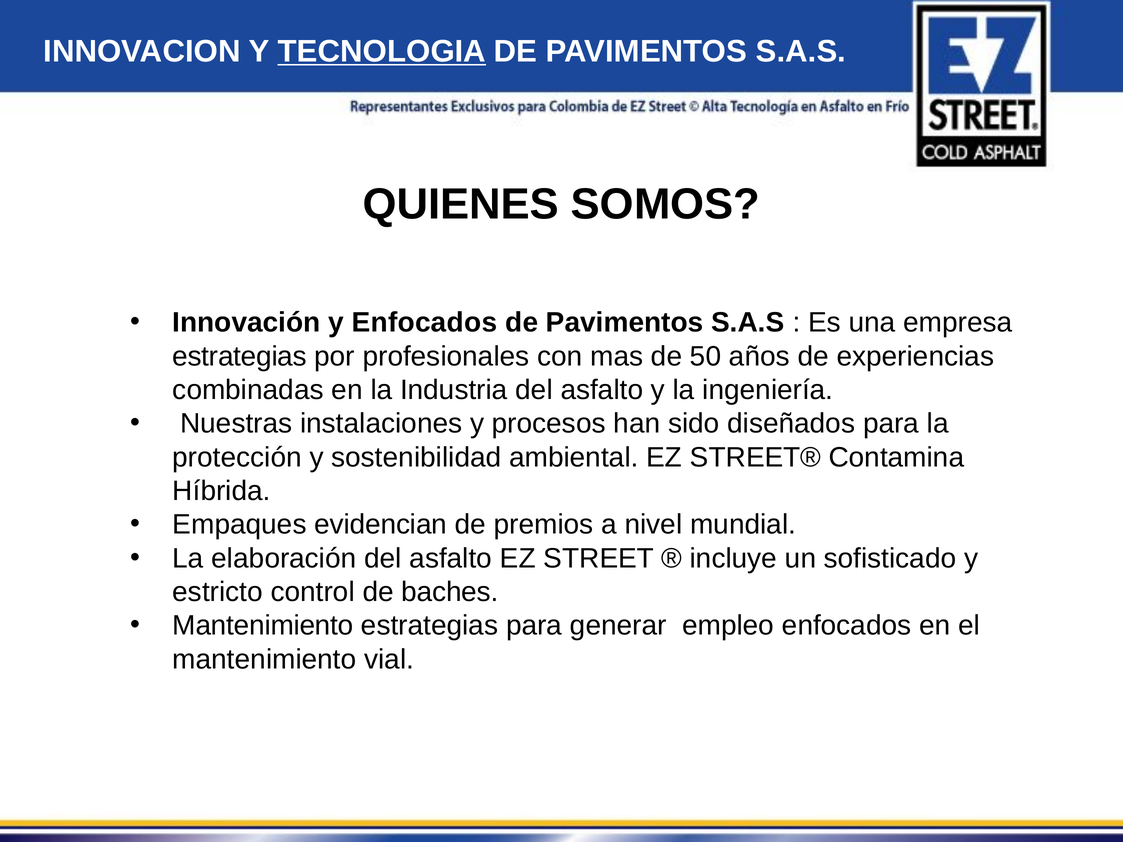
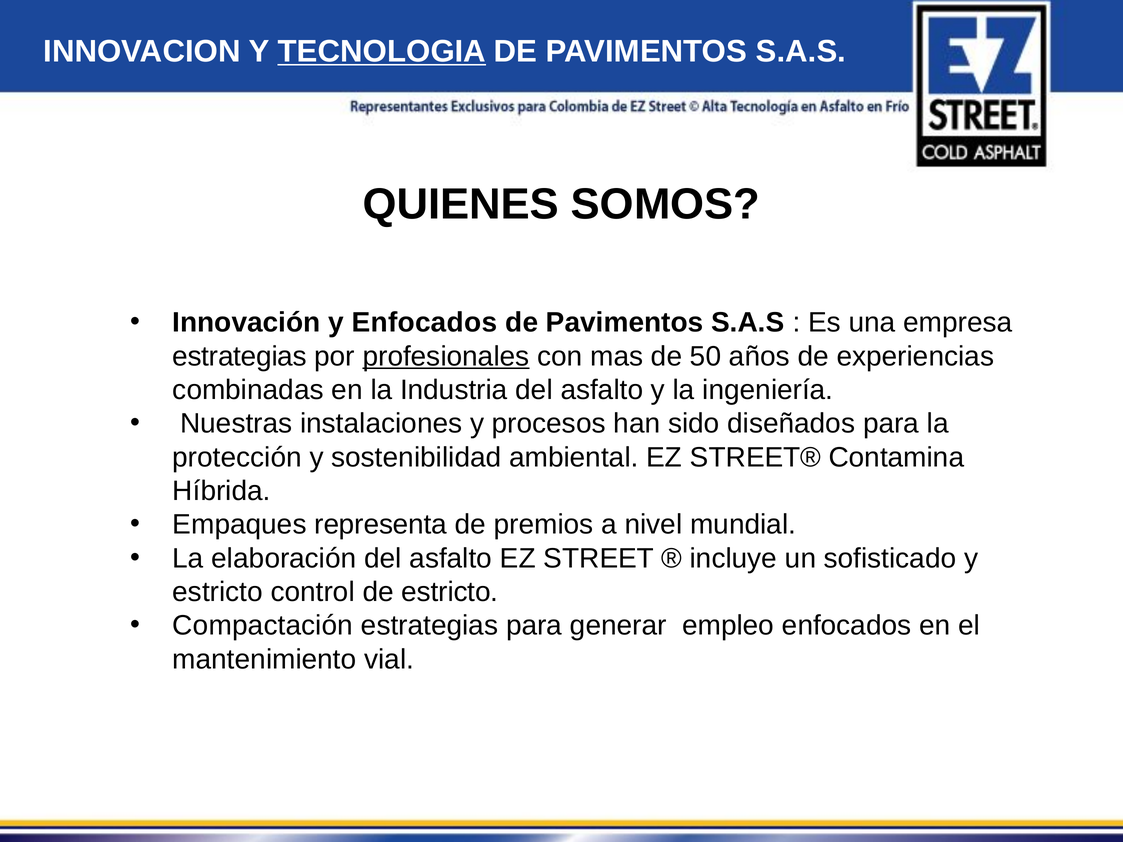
profesionales underline: none -> present (446, 356)
evidencian: evidencian -> representa (381, 525)
de baches: baches -> estricto (450, 592)
Mantenimiento: Mantenimiento -> Compactación (263, 626)
